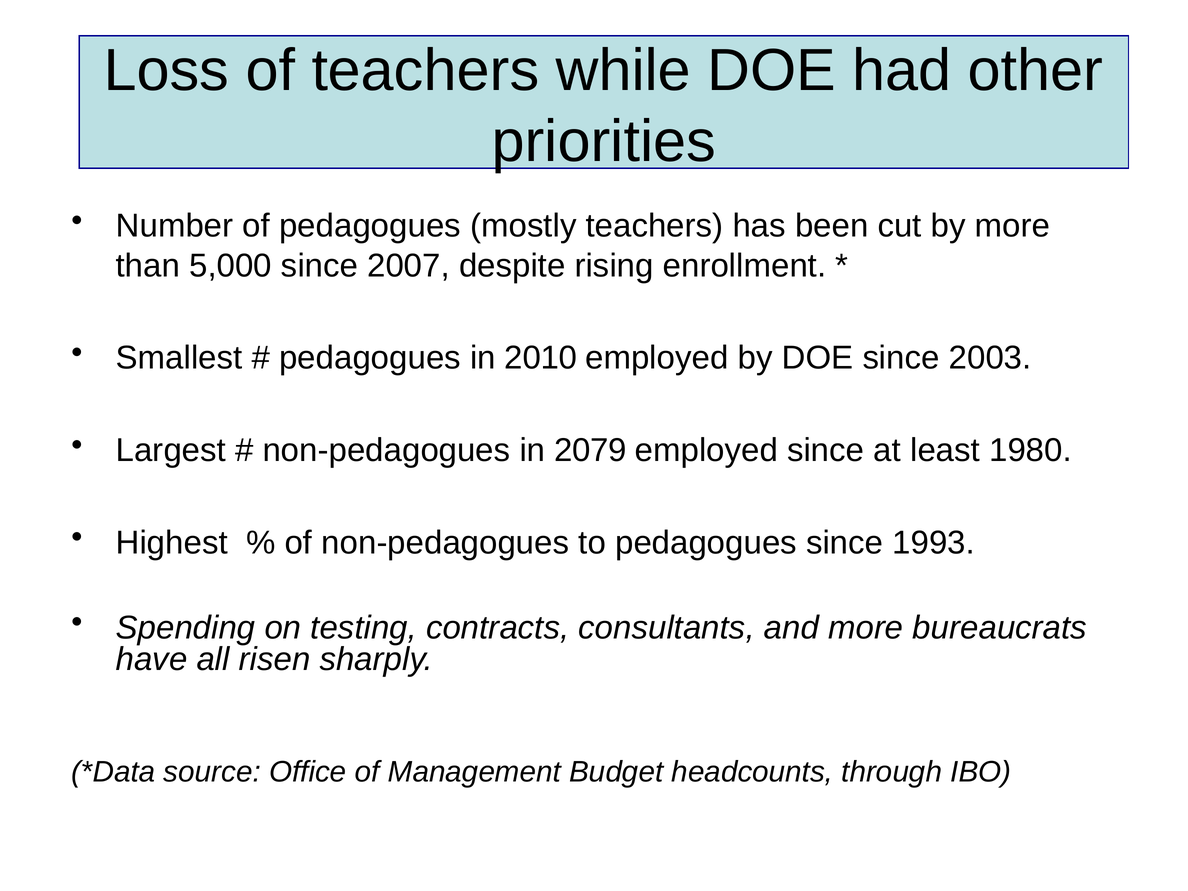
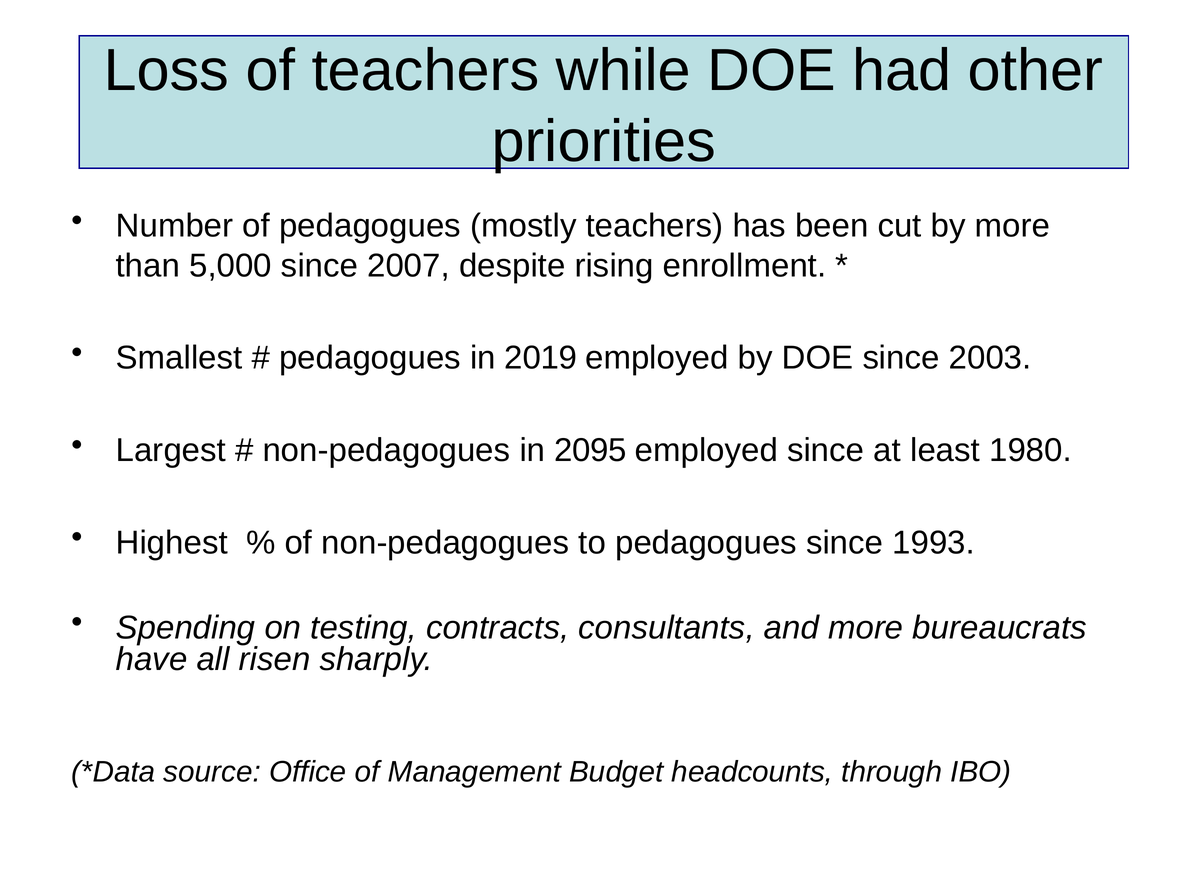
2010: 2010 -> 2019 (541, 358)
2079: 2079 -> 2095 (590, 451)
